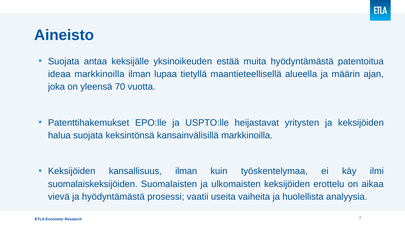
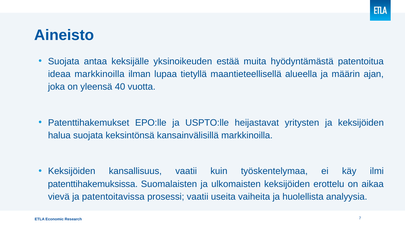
70: 70 -> 40 (120, 87)
kansallisuus ilman: ilman -> vaatii (186, 171)
suomalaiskeksijöiden: suomalaiskeksijöiden -> patenttihakemuksissa (93, 184)
ja hyödyntämästä: hyödyntämästä -> patentoitavissa (113, 197)
